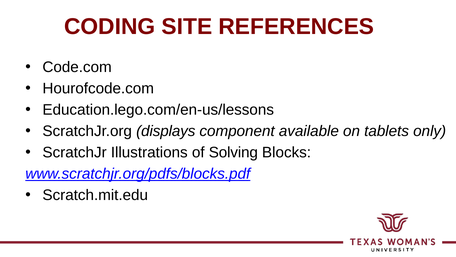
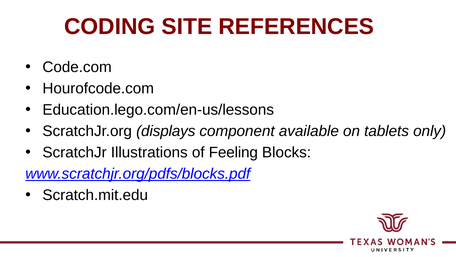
Solving: Solving -> Feeling (233, 152)
